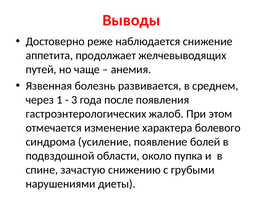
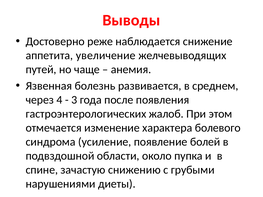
продолжает: продолжает -> увеличение (106, 56)
1: 1 -> 4 (59, 100)
